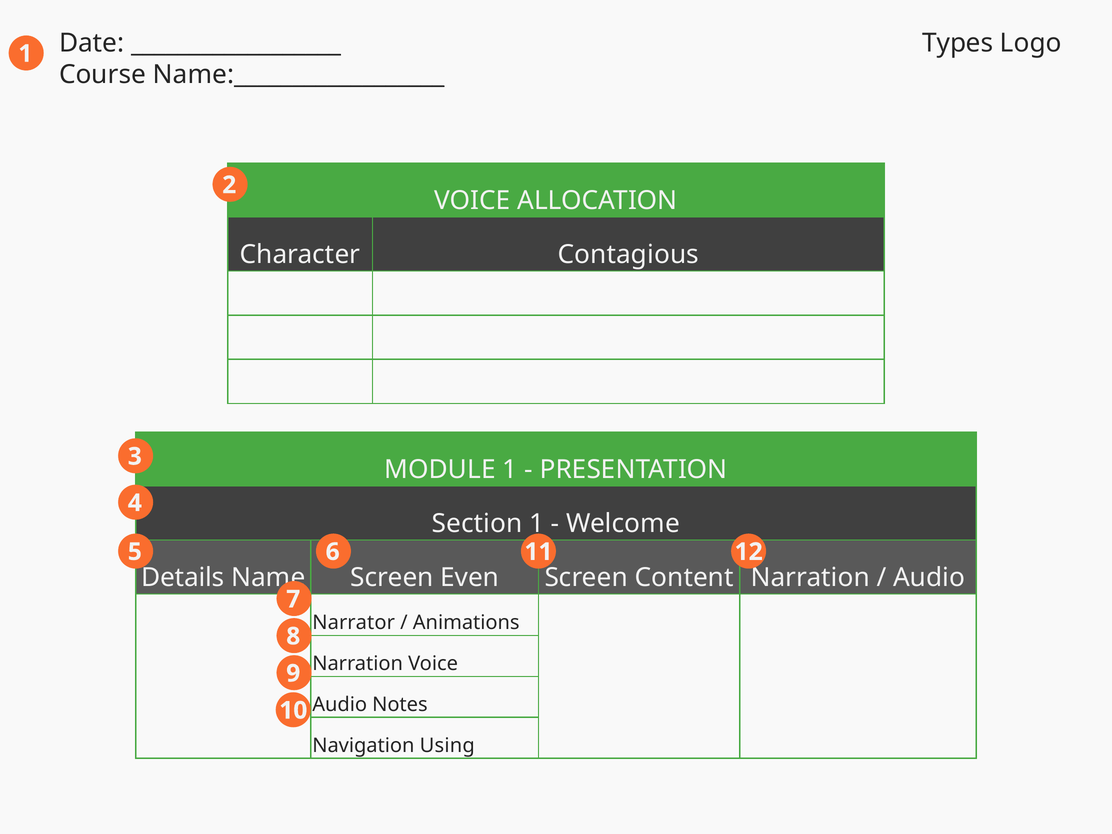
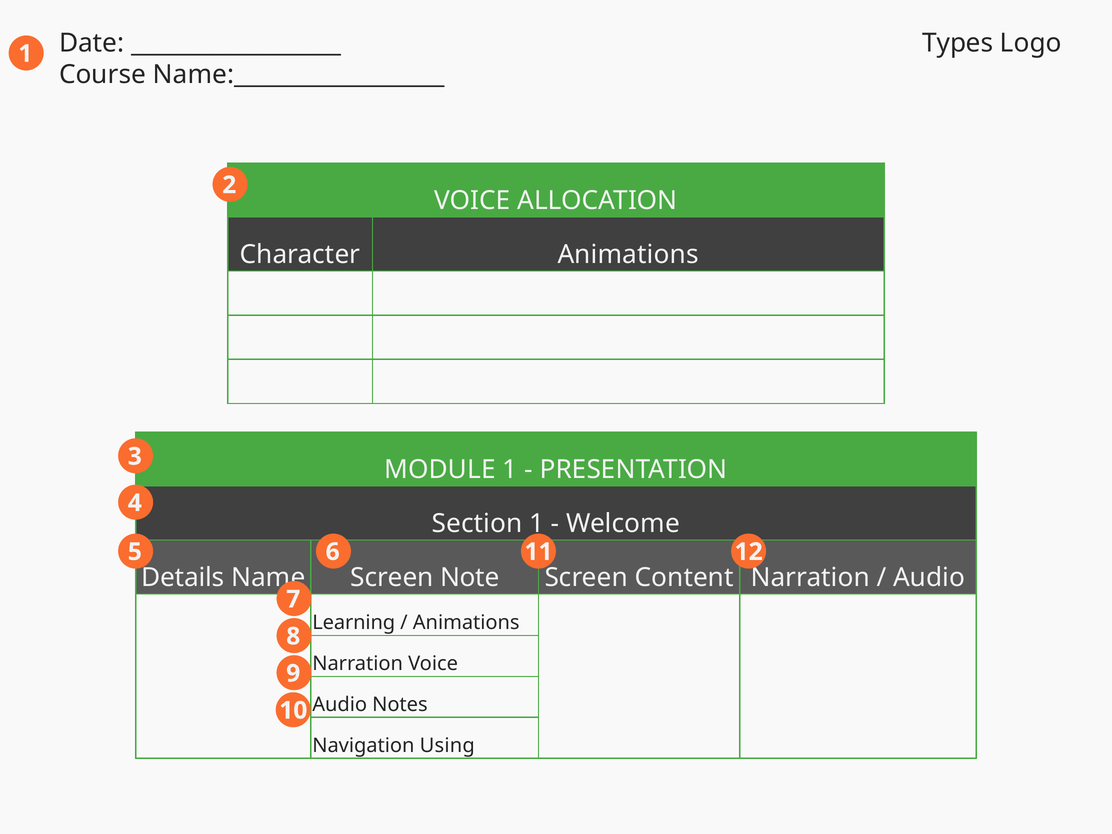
Character Contagious: Contagious -> Animations (628, 254)
Even: Even -> Note (470, 577)
Narrator: Narrator -> Learning (354, 623)
